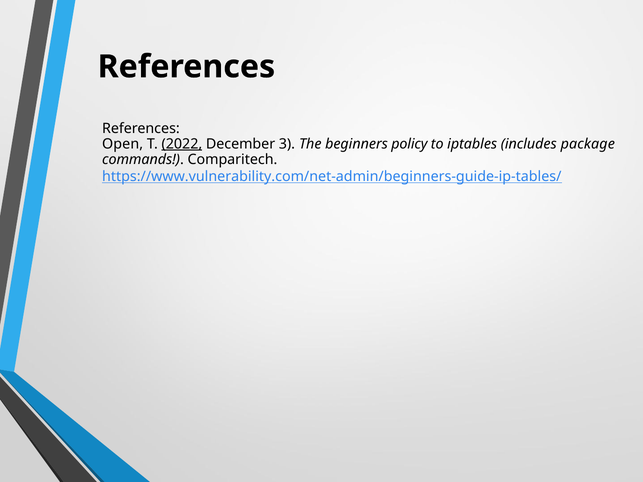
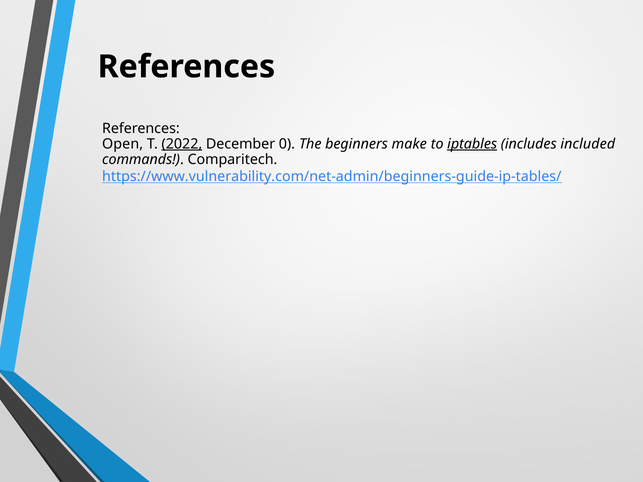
3: 3 -> 0 (287, 144)
policy: policy -> make (409, 144)
iptables underline: none -> present (472, 144)
package: package -> included (588, 144)
